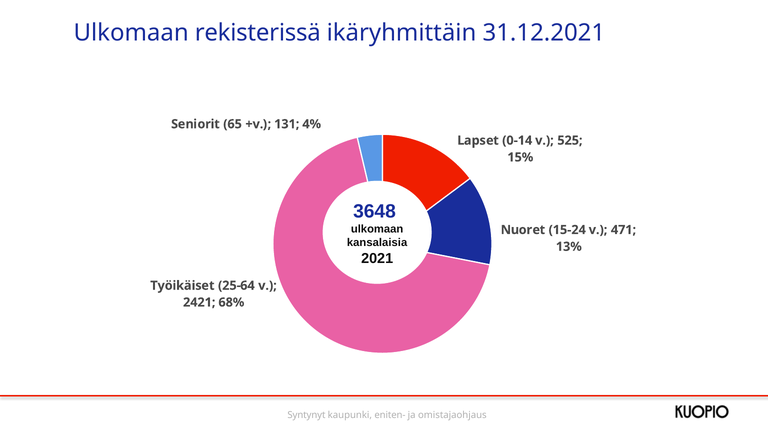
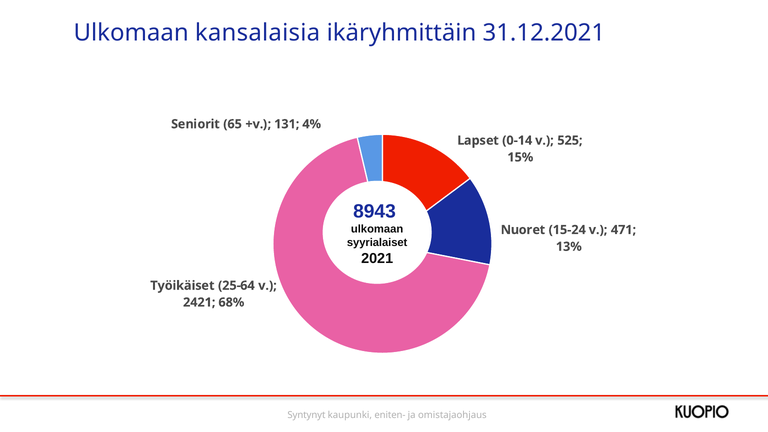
rekisterissä: rekisterissä -> kansalaisia (258, 33)
3648: 3648 -> 8943 (374, 212)
kansalaisia: kansalaisia -> syyrialaiset (377, 243)
